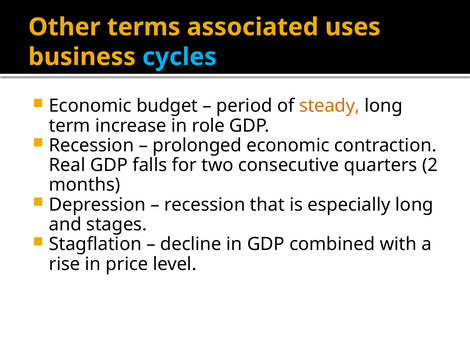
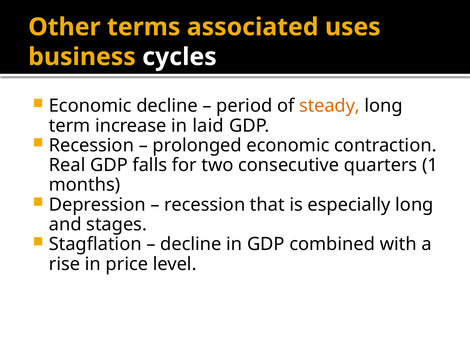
cycles colour: light blue -> white (179, 57)
Economic budget: budget -> decline (167, 106)
role: role -> laid (208, 125)
2: 2 -> 1 (430, 165)
